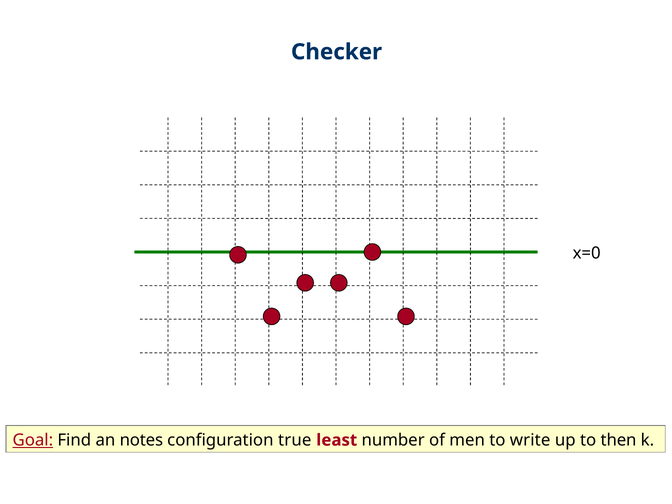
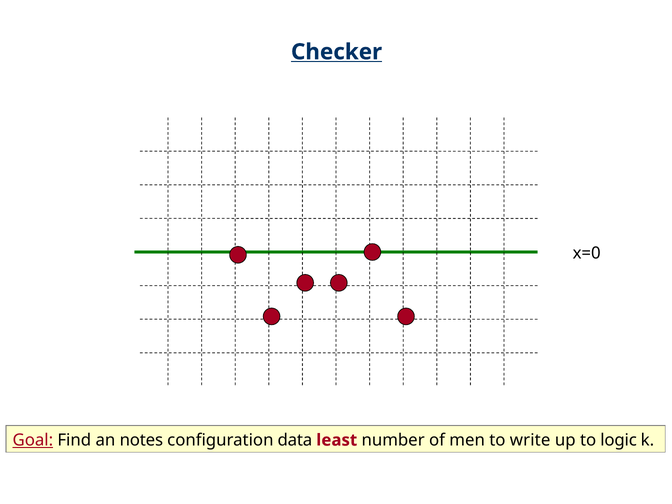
Checker underline: none -> present (337, 52)
true: true -> data (295, 440)
then: then -> logic (619, 440)
